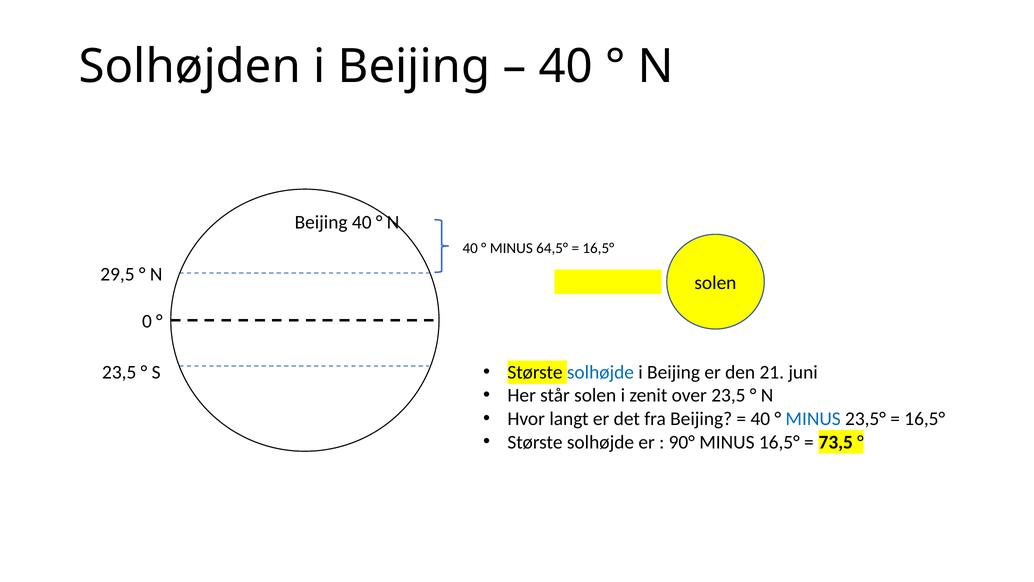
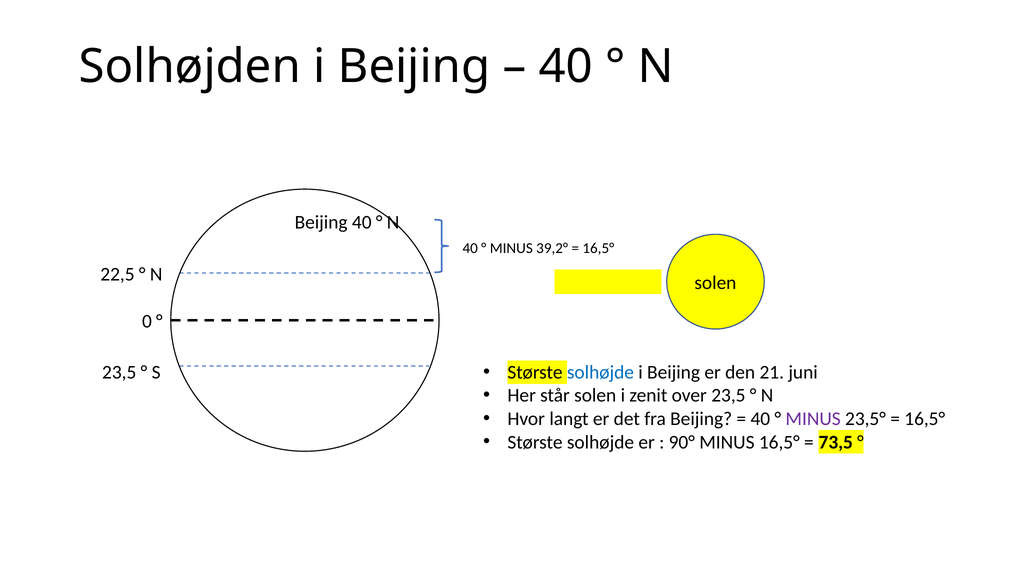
64,5°: 64,5° -> 39,2° (552, 248)
29,5: 29,5 -> 22,5 (117, 274)
MINUS colour: blue -> purple (813, 419)
